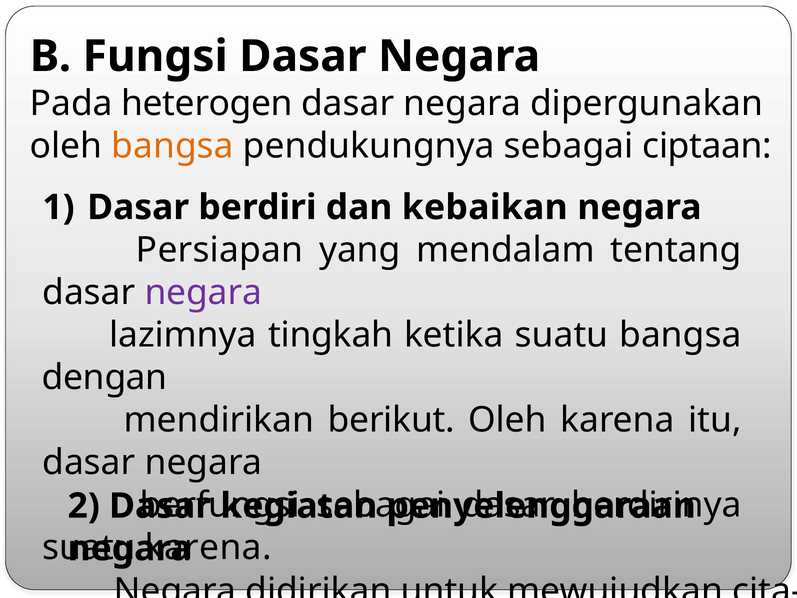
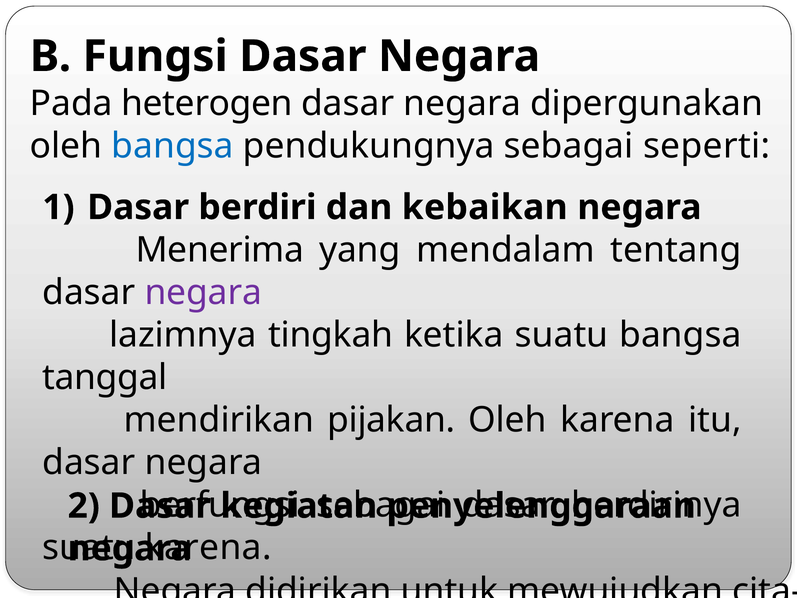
bangsa colour: orange -> blue (173, 146)
ciptaan: ciptaan -> seperti (707, 146)
Persiapan: Persiapan -> Menerima (220, 250)
dengan: dengan -> tanggal (105, 377)
berikut: berikut -> pijakan (391, 420)
